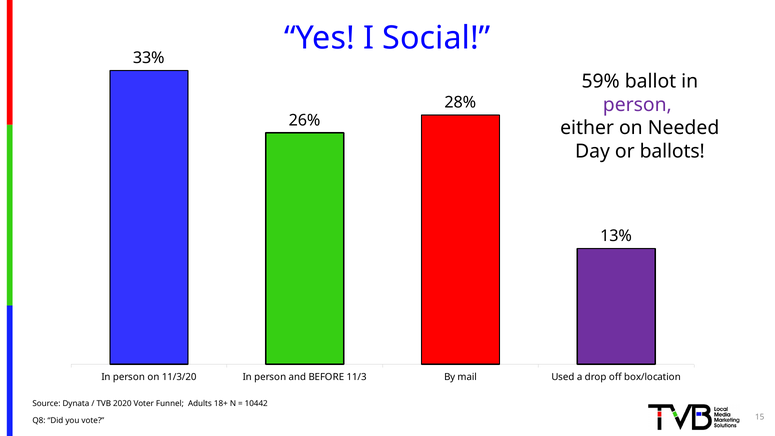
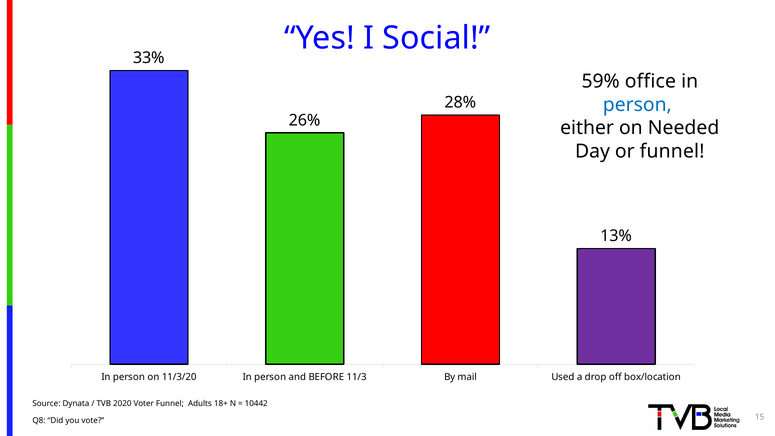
ballot: ballot -> office (650, 82)
person colour: purple -> blue (637, 105)
or ballots: ballots -> funnel (672, 151)
